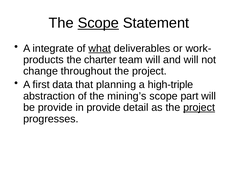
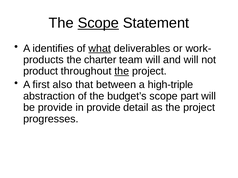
integrate: integrate -> identifies (53, 48)
change: change -> product (41, 71)
the underline: none -> present (122, 71)
data: data -> also (62, 85)
planning: planning -> between (116, 85)
mining’s: mining’s -> budget’s (127, 96)
project underline: present -> none (199, 108)
